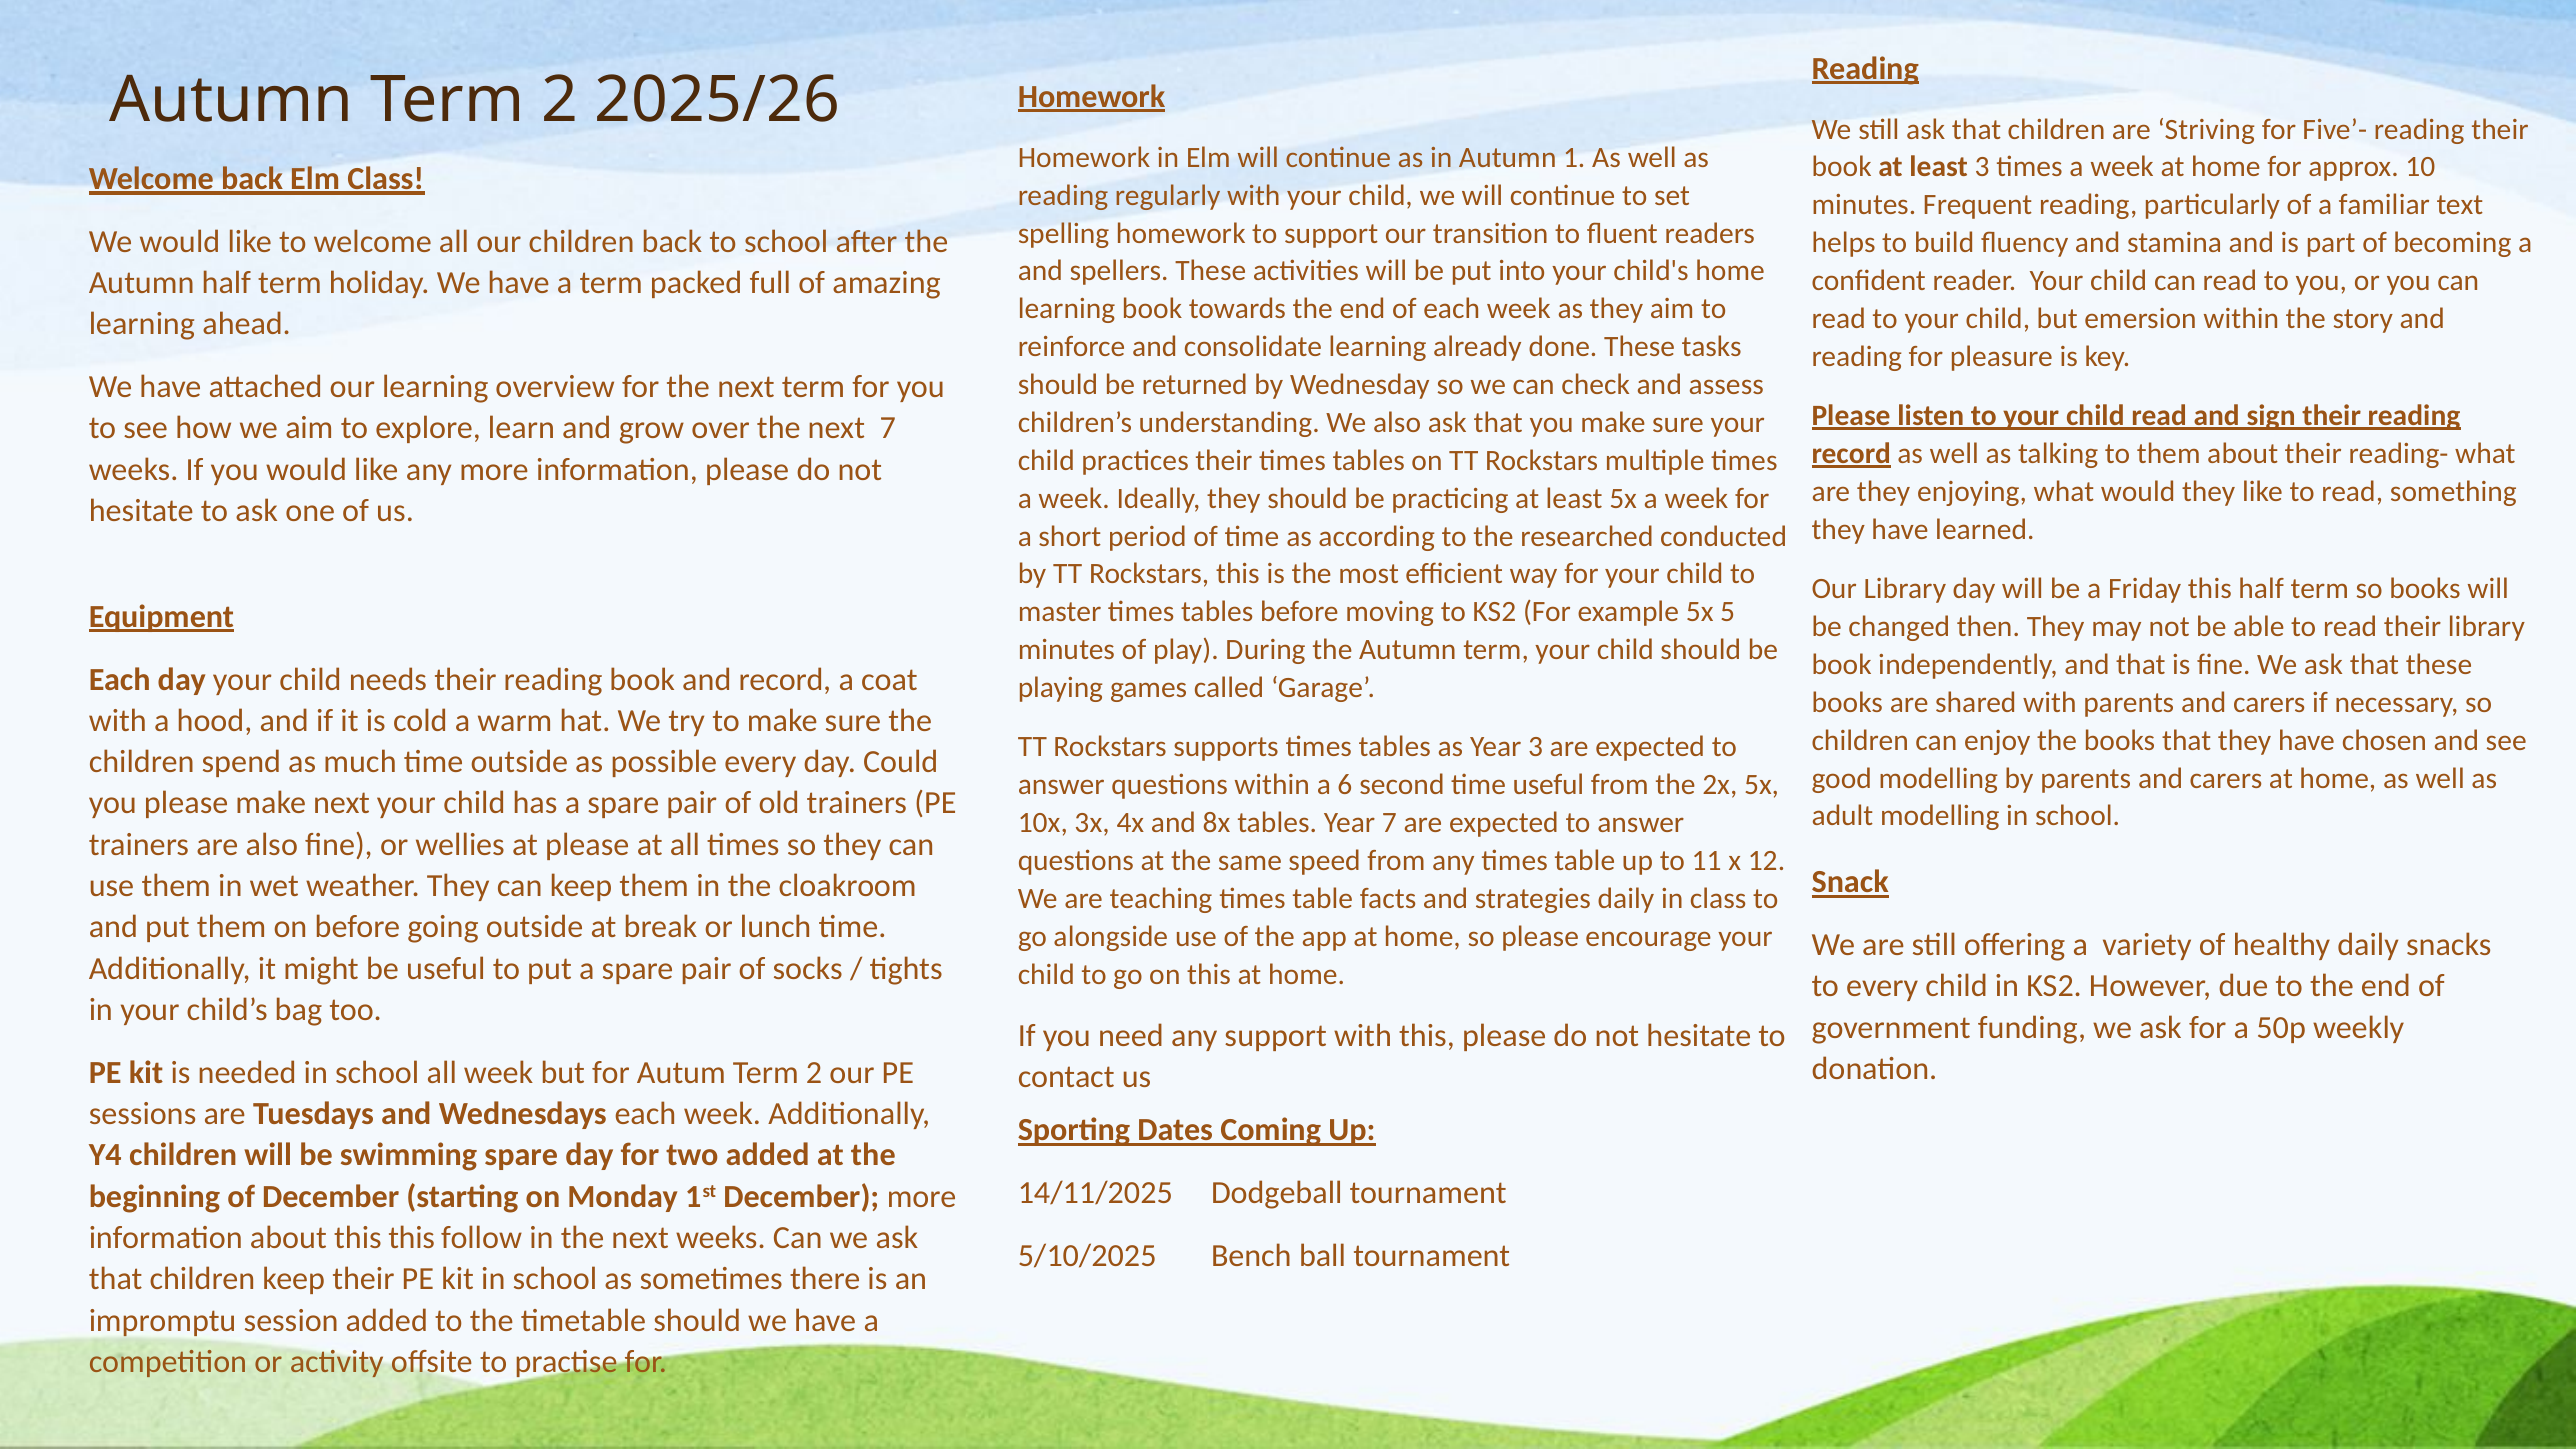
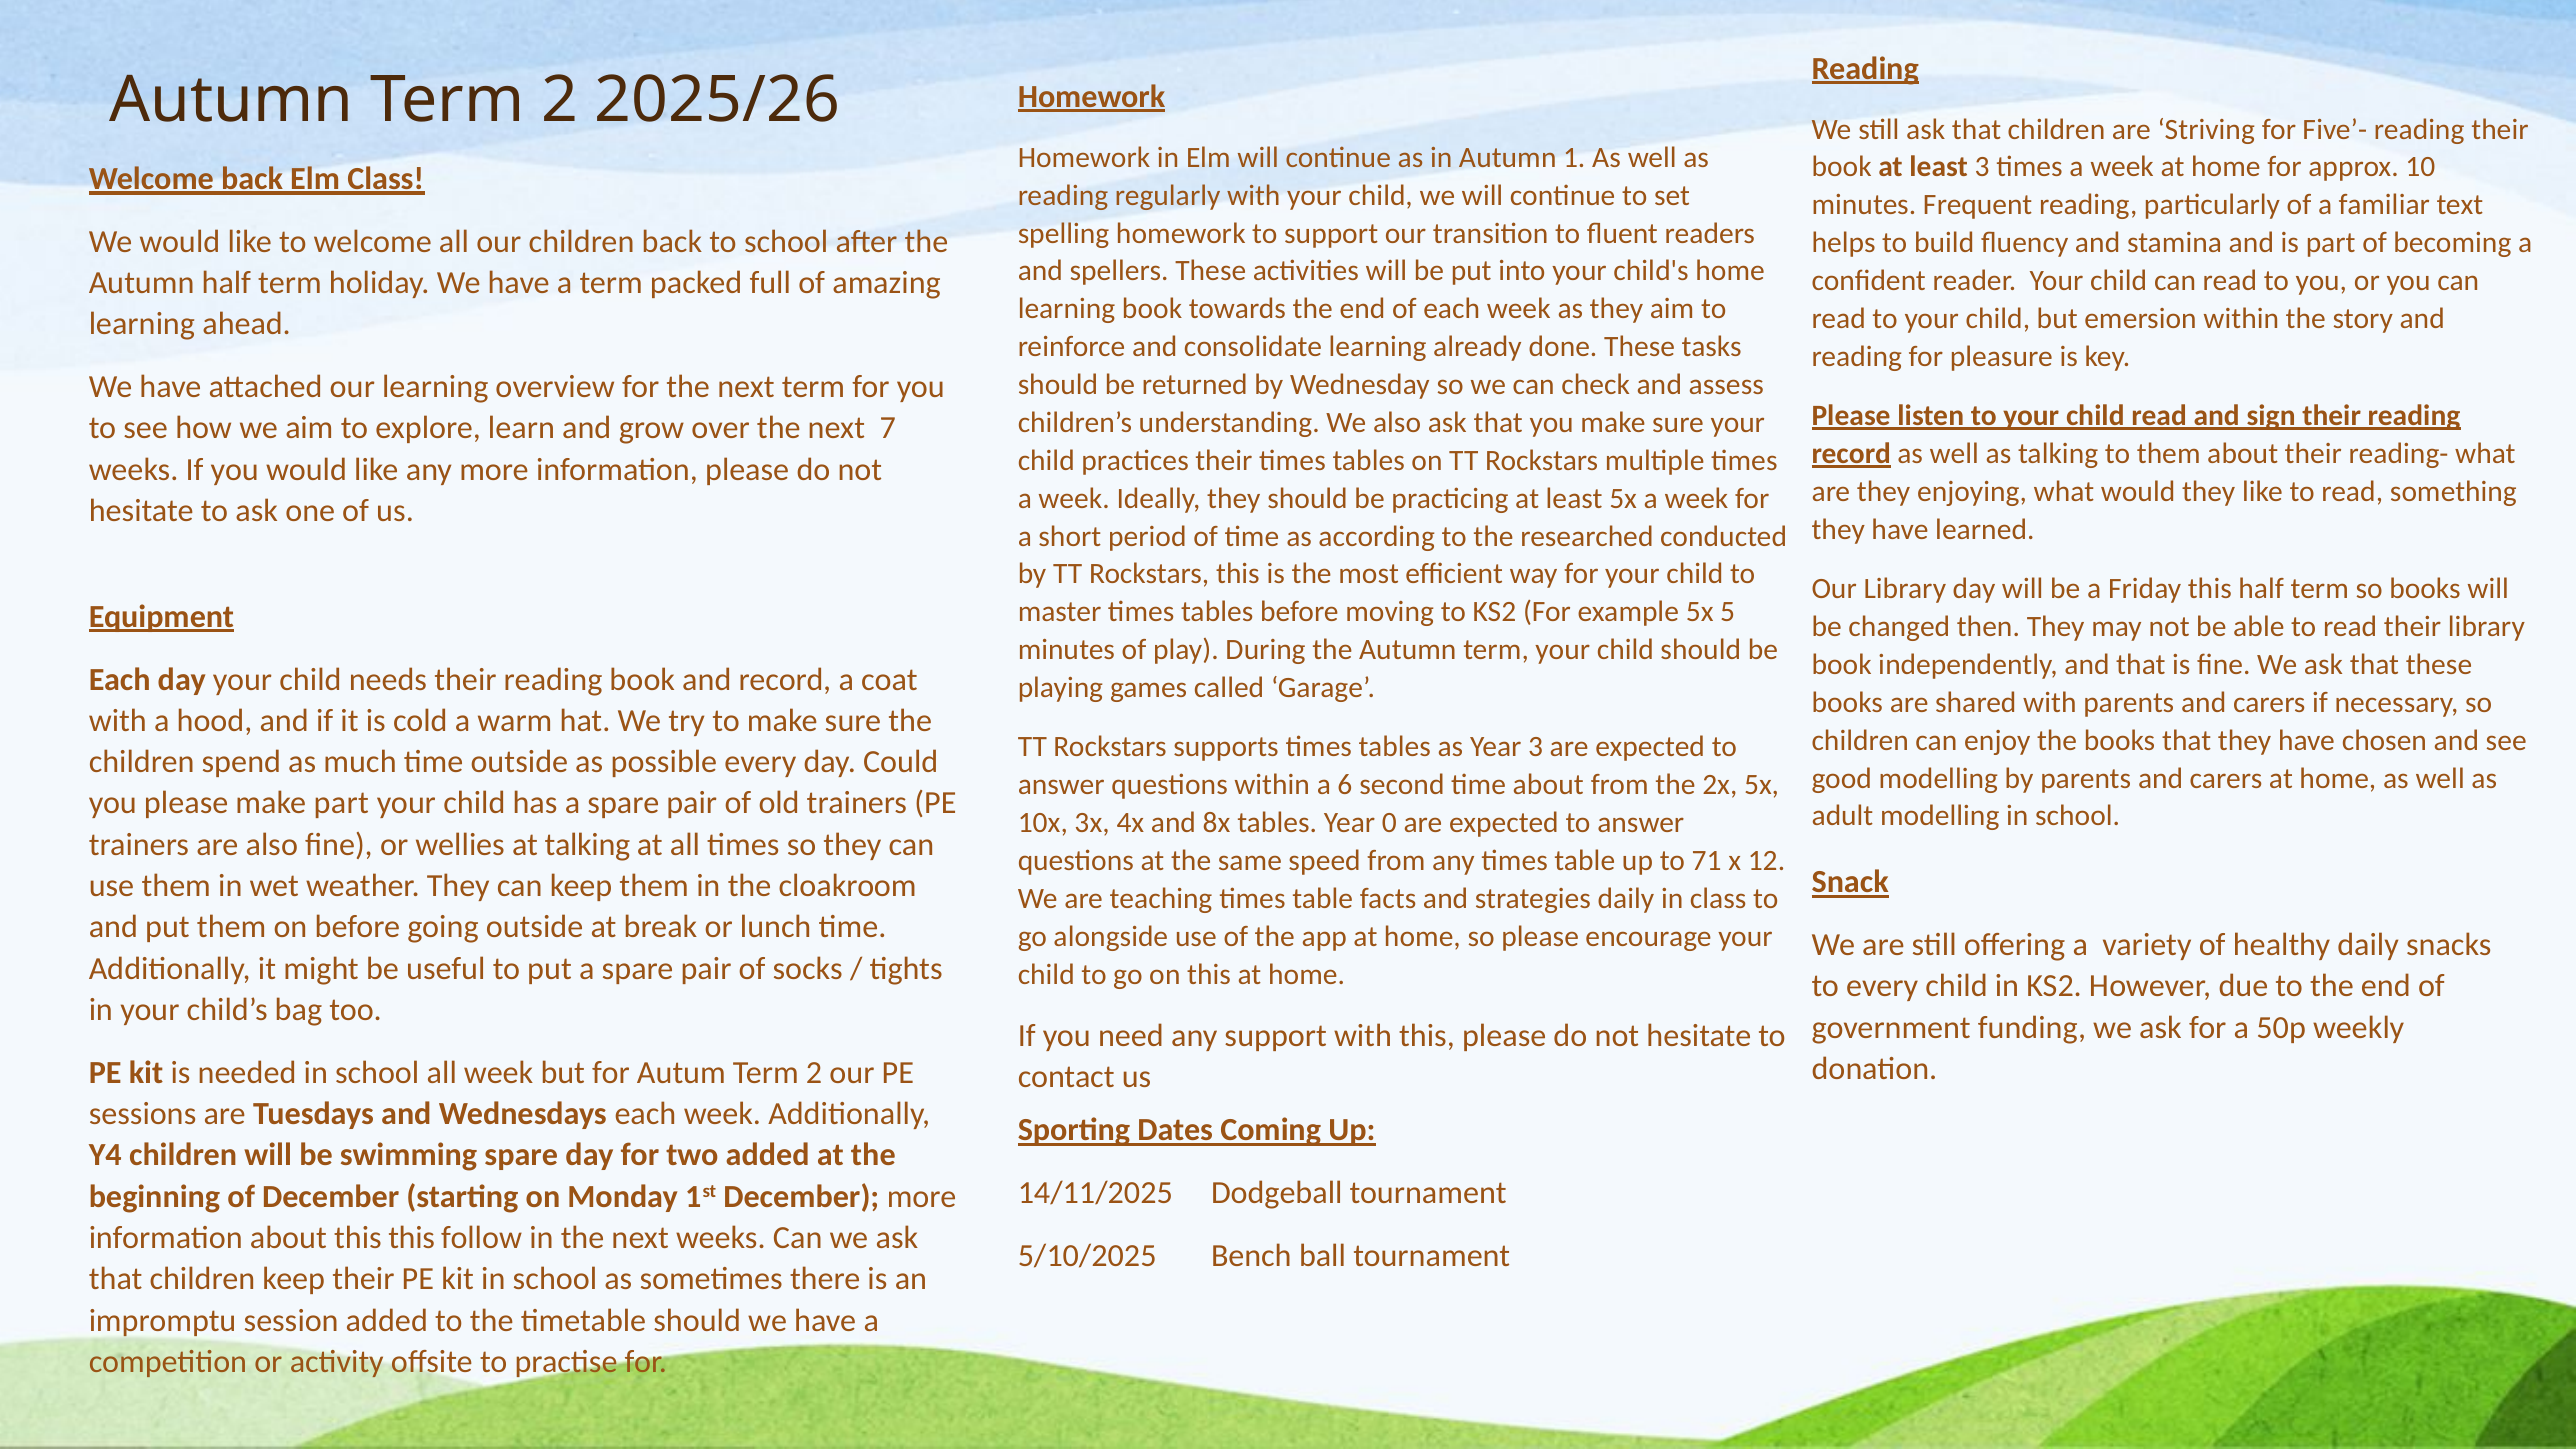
time useful: useful -> about (1548, 785)
make next: next -> part (341, 803)
Year 7: 7 -> 0 (1389, 823)
at please: please -> talking (587, 845)
11: 11 -> 71 (1707, 861)
